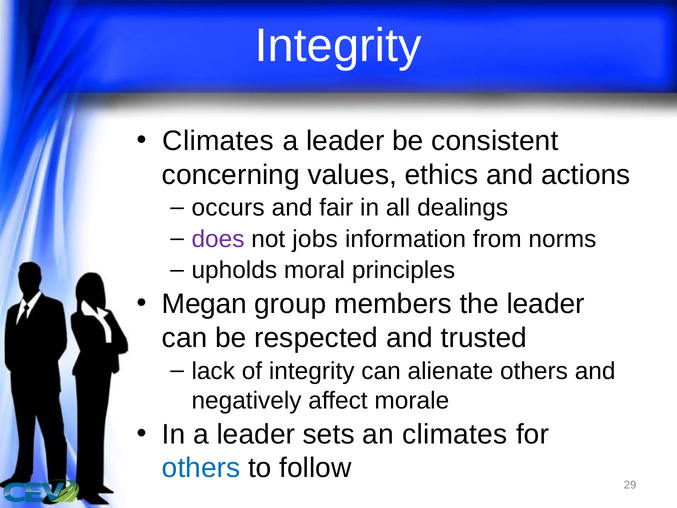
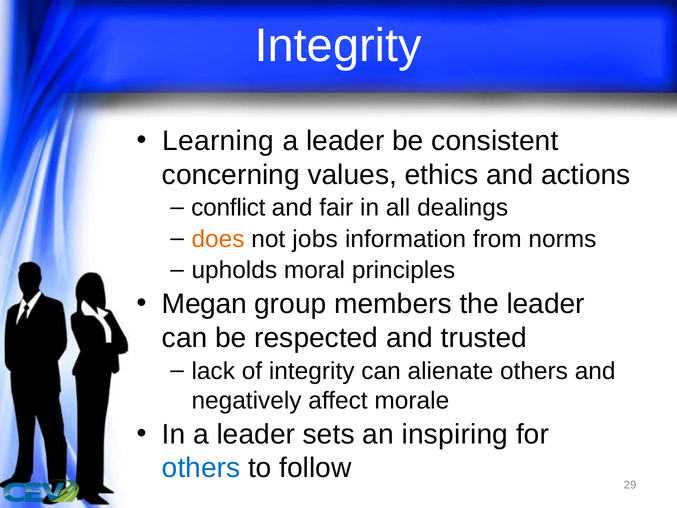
Climates: Climates -> Learning (218, 141)
occurs: occurs -> conflict (228, 208)
does colour: purple -> orange (218, 239)
an climates: climates -> inspiring (455, 434)
